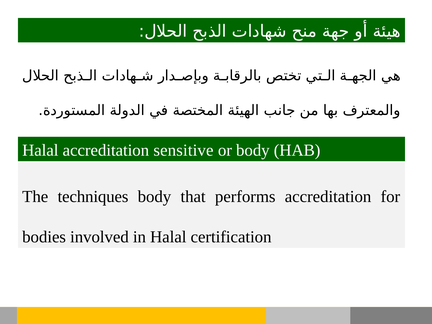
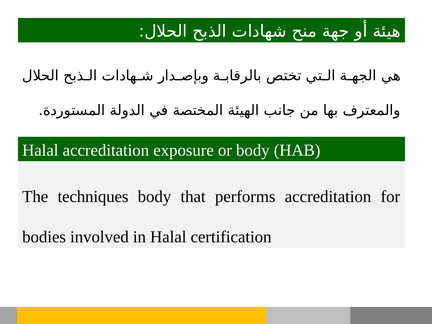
sensitive: sensitive -> exposure (184, 150)
